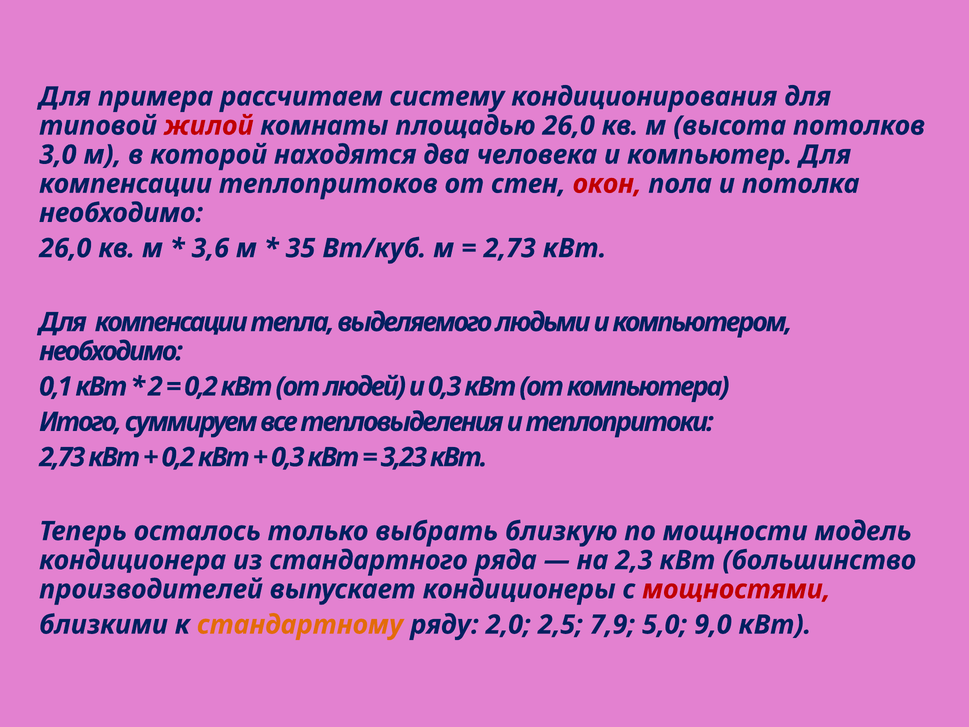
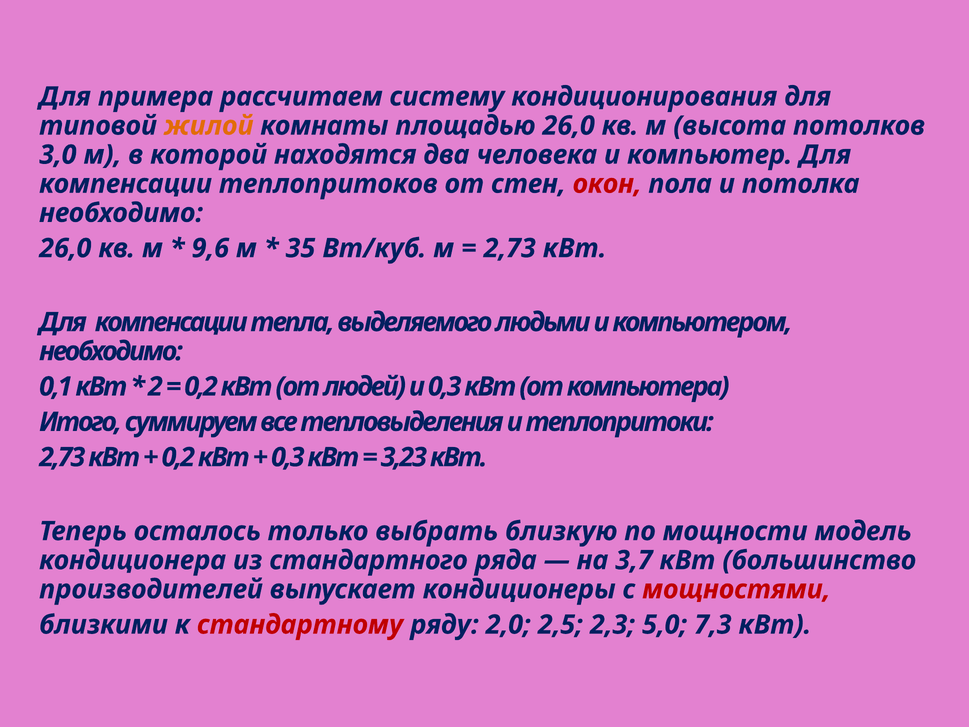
жилой colour: red -> orange (209, 126)
3,6: 3,6 -> 9,6 (210, 248)
2,3: 2,3 -> 3,7 (634, 560)
стандартному colour: orange -> red (300, 625)
7,9: 7,9 -> 2,3 (613, 625)
9,0: 9,0 -> 7,3 (713, 625)
